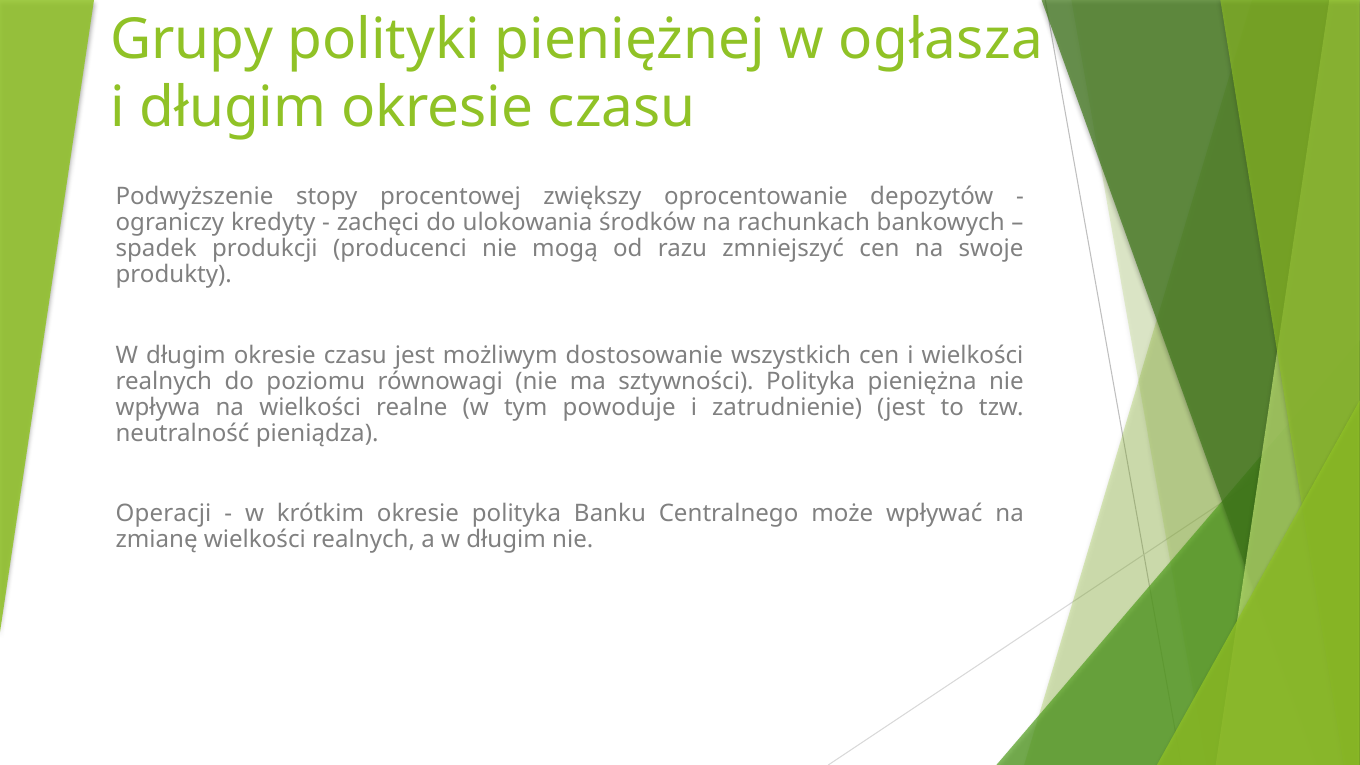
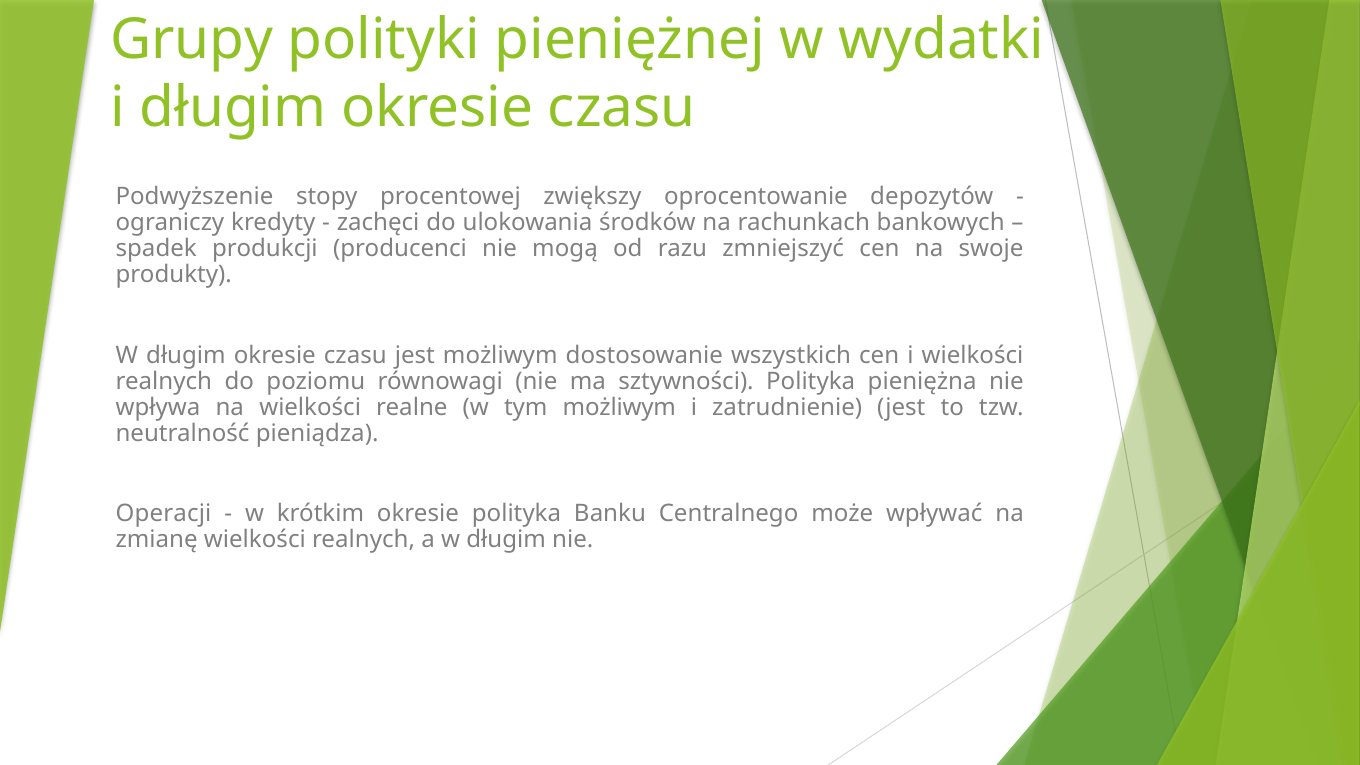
ogłasza: ogłasza -> wydatki (941, 40)
tym powoduje: powoduje -> możliwym (619, 407)
